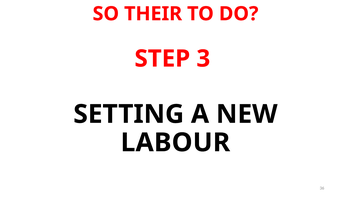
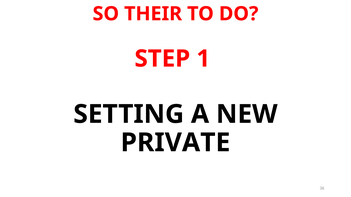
3: 3 -> 1 (203, 59)
LABOUR: LABOUR -> PRIVATE (175, 143)
